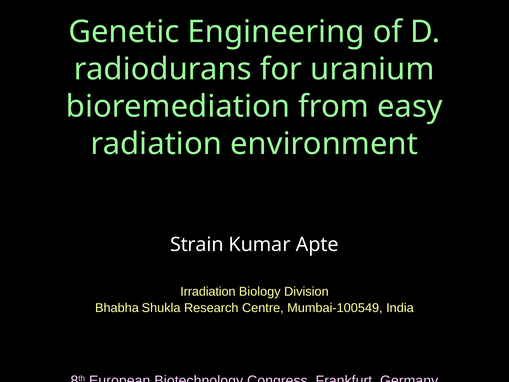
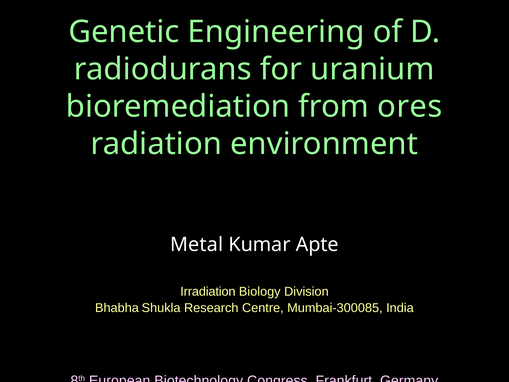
easy: easy -> ores (410, 106)
Strain: Strain -> Metal (197, 245)
Mumbai-100549: Mumbai-100549 -> Mumbai-300085 (335, 308)
